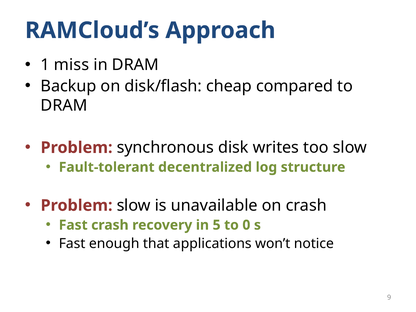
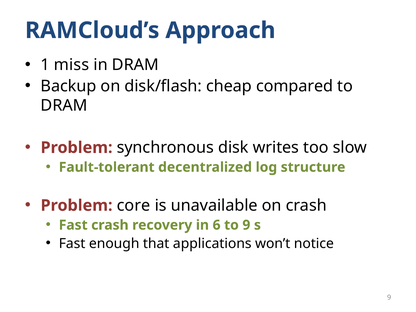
Problem slow: slow -> core (134, 205)
5: 5 -> 6 (217, 225)
to 0: 0 -> 9 (246, 225)
